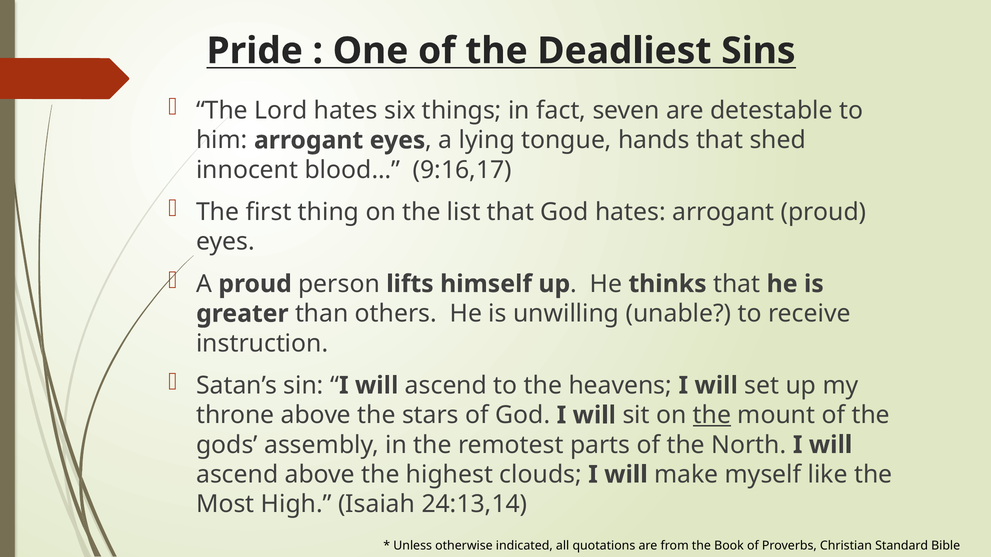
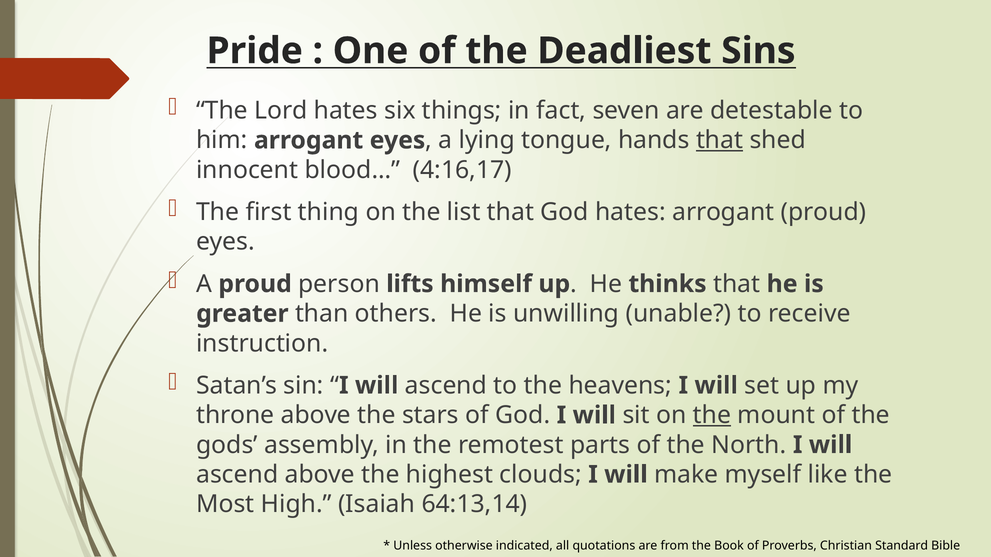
that underline: none -> present (720, 140)
9:16,17: 9:16,17 -> 4:16,17 (462, 170)
24:13,14: 24:13,14 -> 64:13,14 (474, 505)
